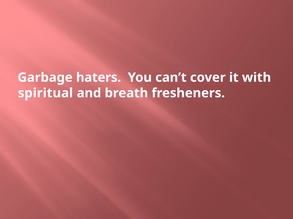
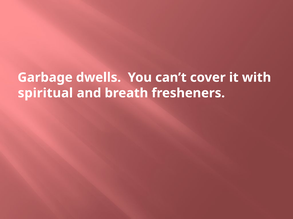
haters: haters -> dwells (98, 78)
